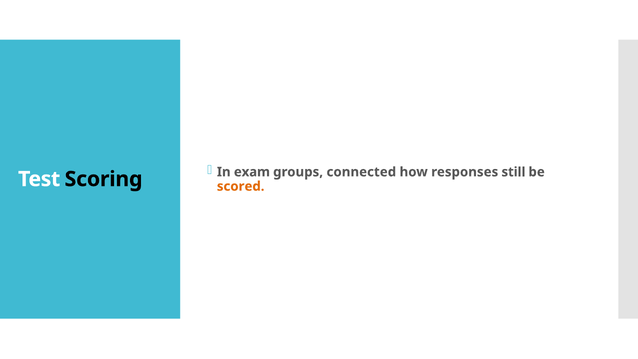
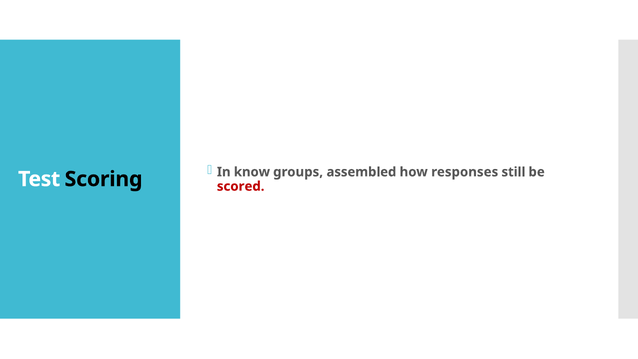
exam: exam -> know (252, 172)
connected: connected -> assembled (361, 172)
scored colour: orange -> red (241, 186)
